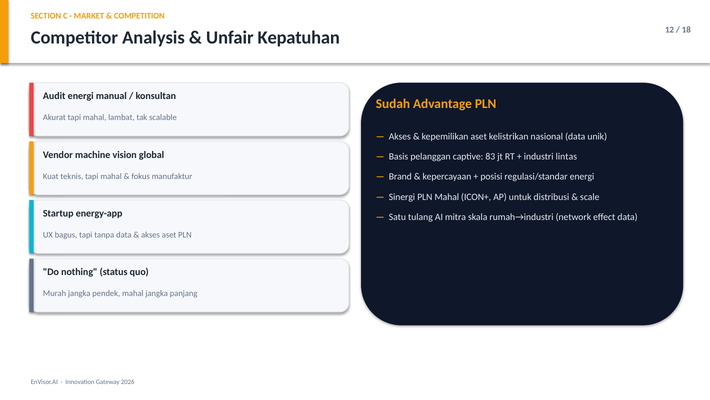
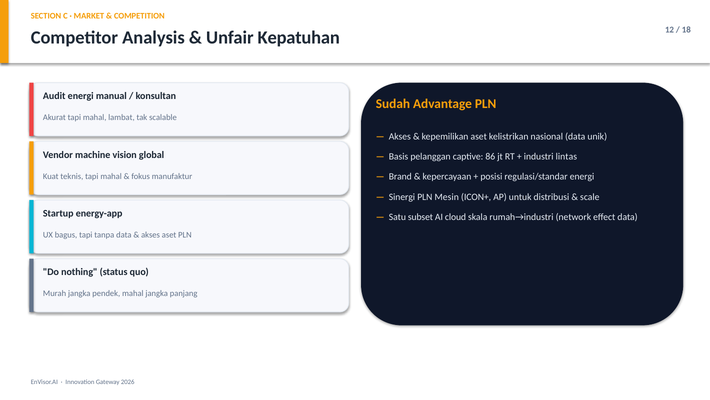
83: 83 -> 86 (490, 156)
PLN Mahal: Mahal -> Mesin (447, 197)
tulang: tulang -> subset (420, 217)
mitra: mitra -> cloud (456, 217)
